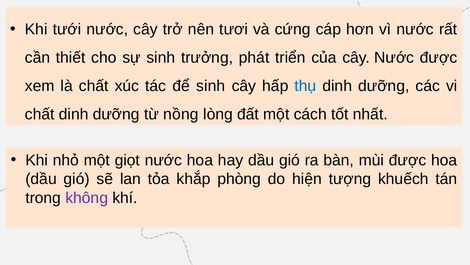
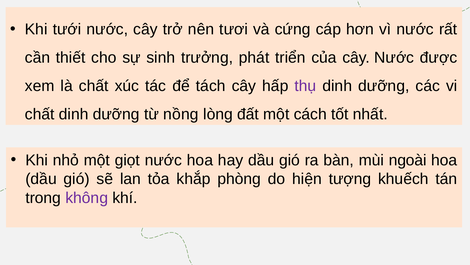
để sinh: sinh -> tách (211, 86)
thụ colour: blue -> purple (305, 86)
mùi được: được -> ngoài (408, 160)
